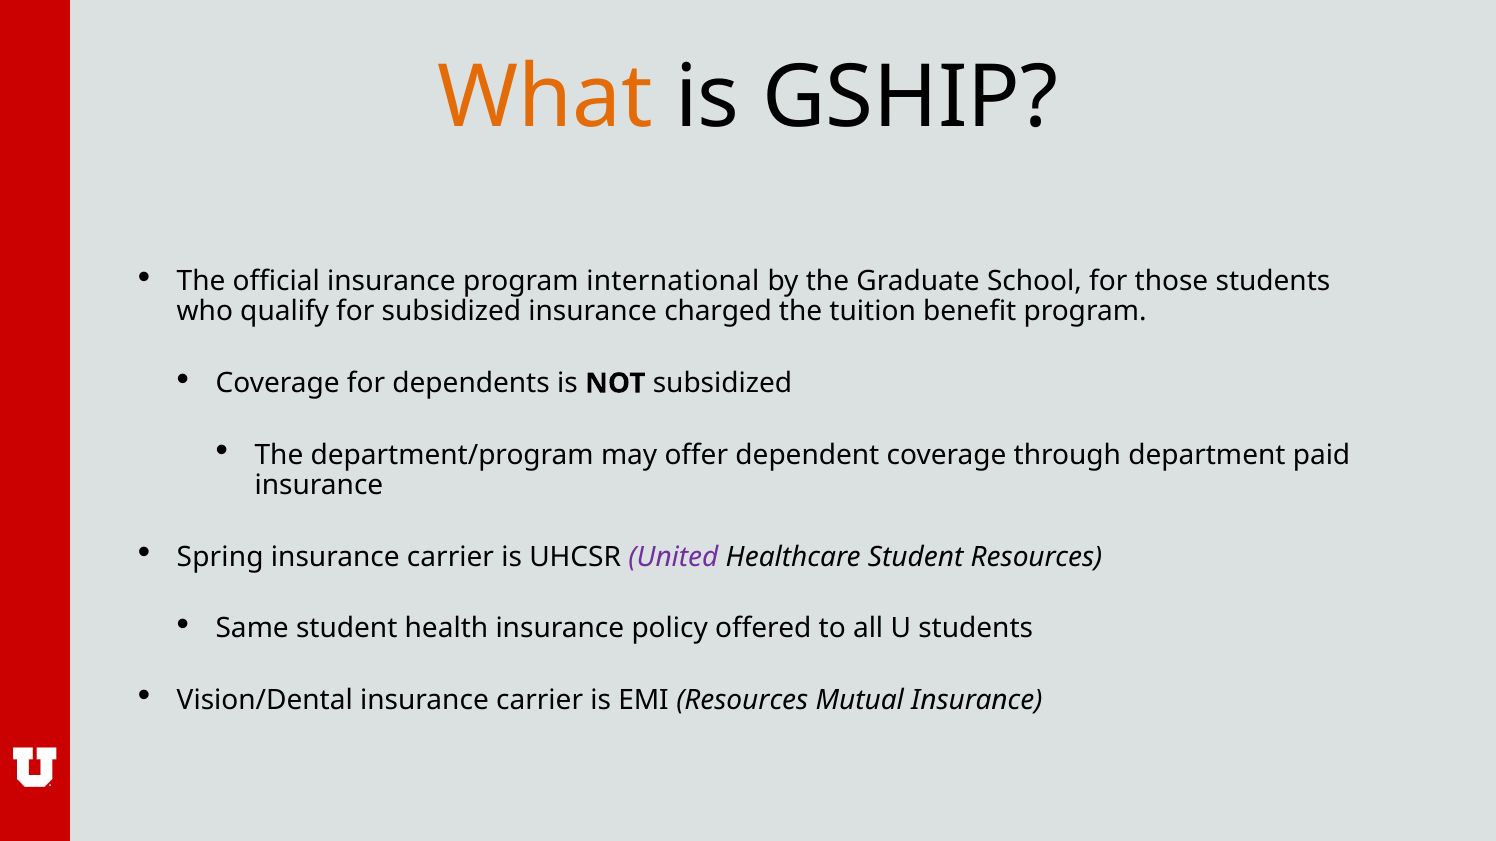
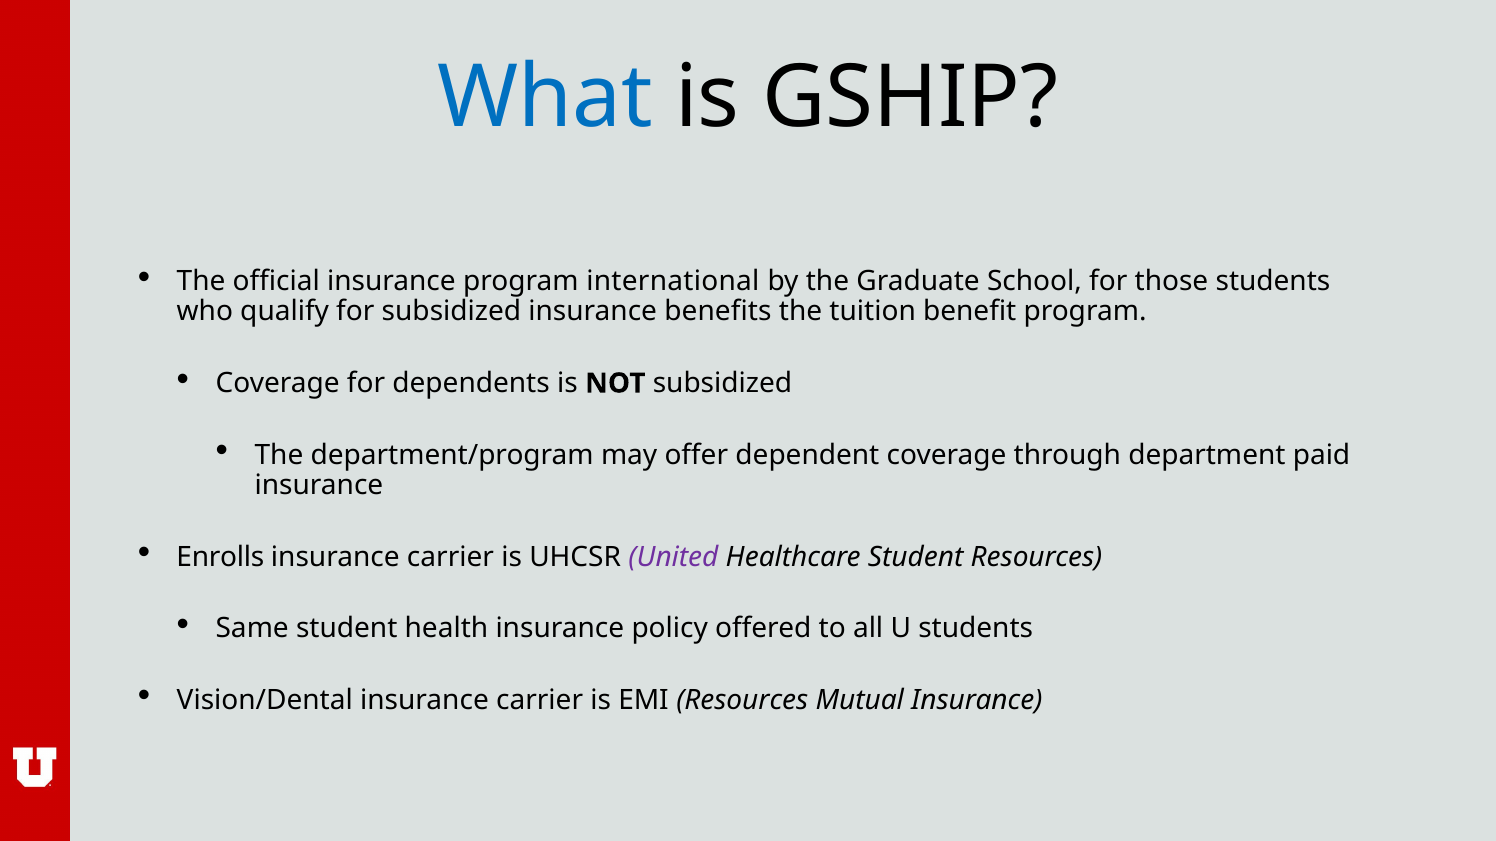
What colour: orange -> blue (545, 98)
charged: charged -> benefits (718, 312)
Spring: Spring -> Enrolls (220, 557)
